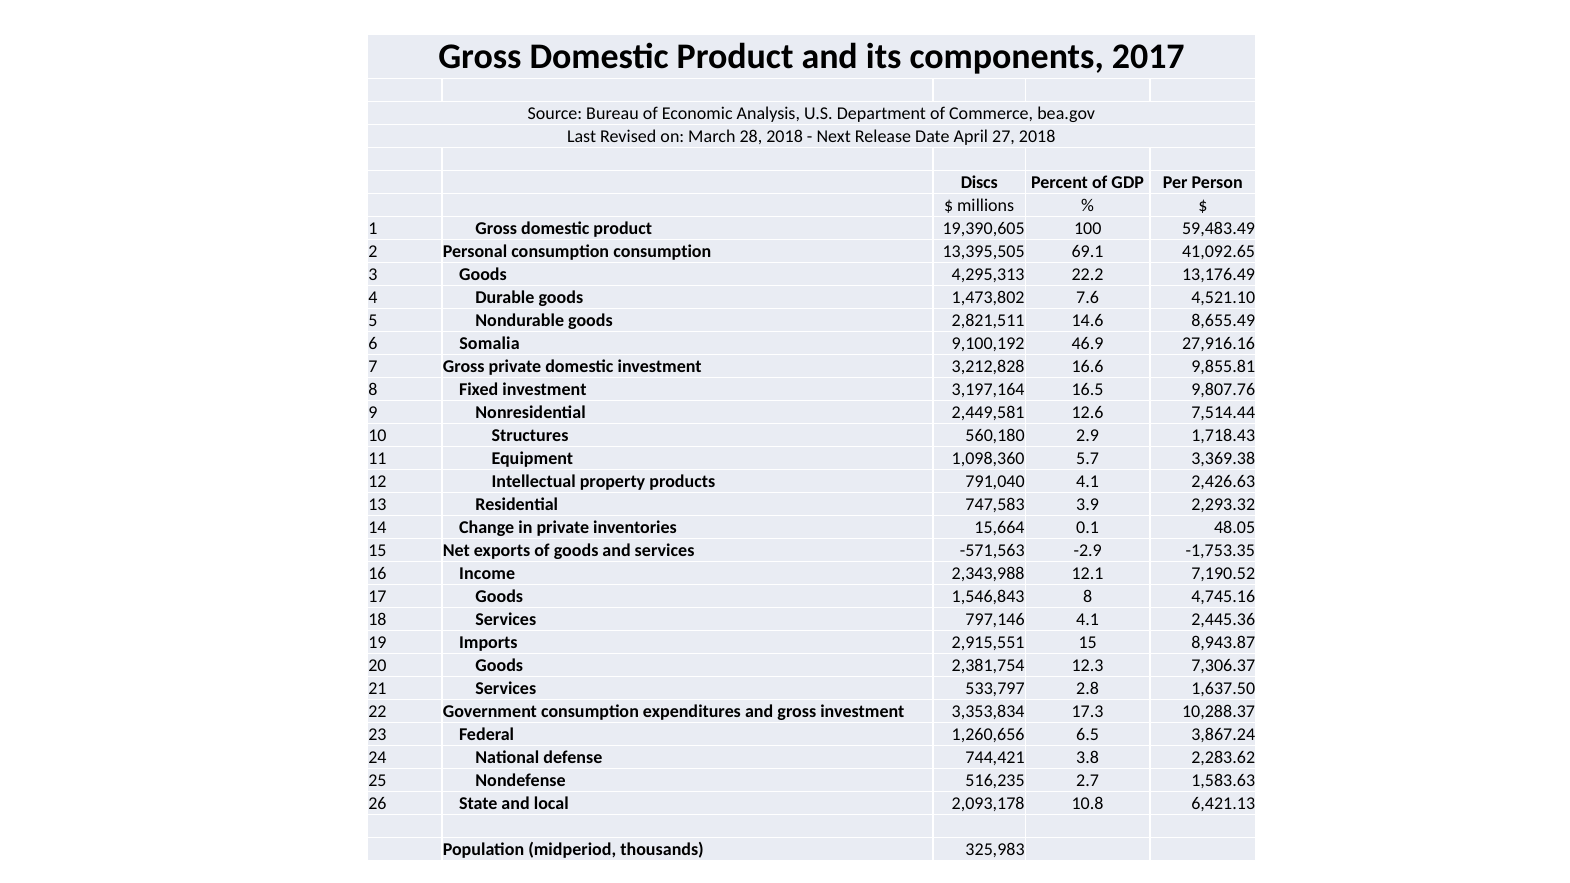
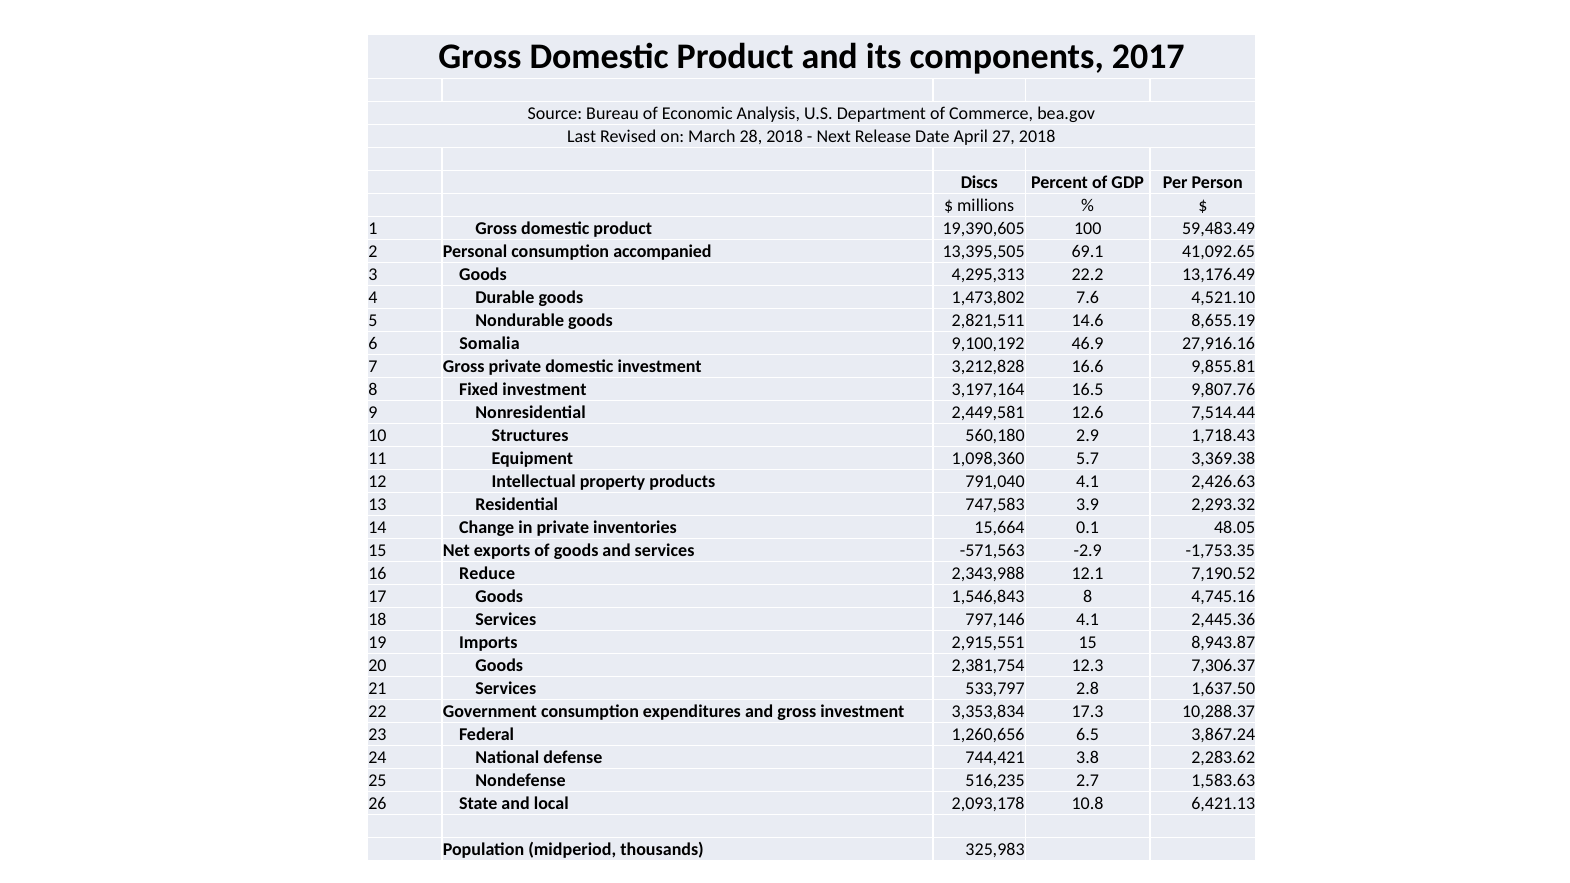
consumption consumption: consumption -> accompanied (662, 252)
8,655.49: 8,655.49 -> 8,655.19 (1223, 321)
Income: Income -> Reduce (487, 574)
